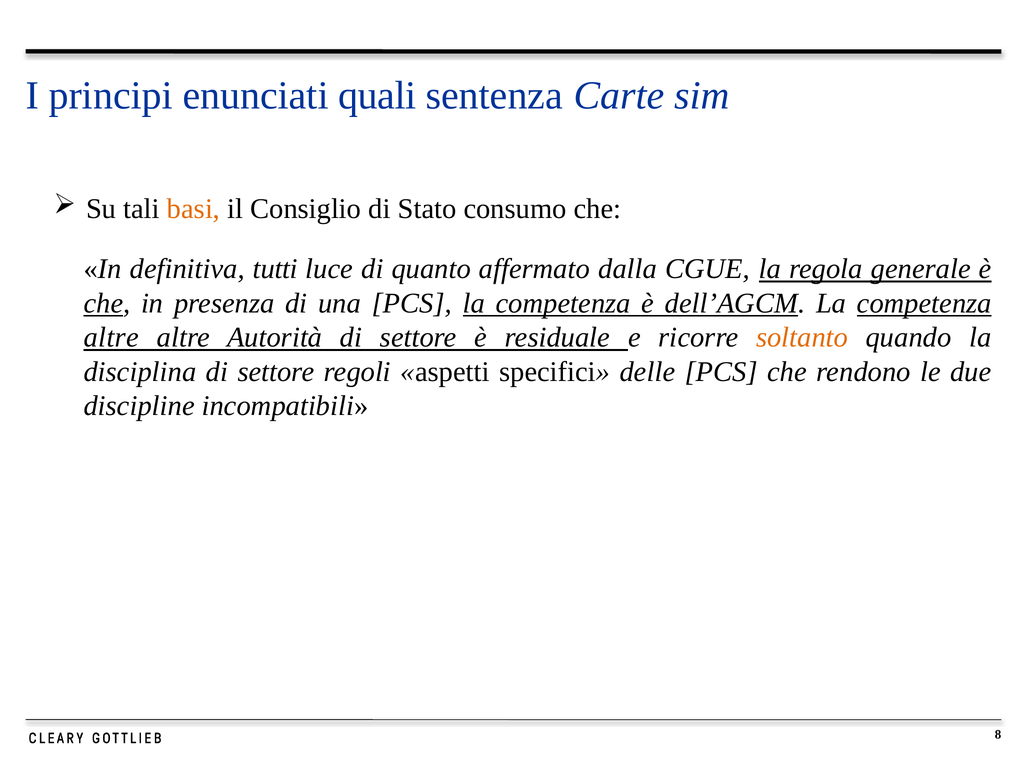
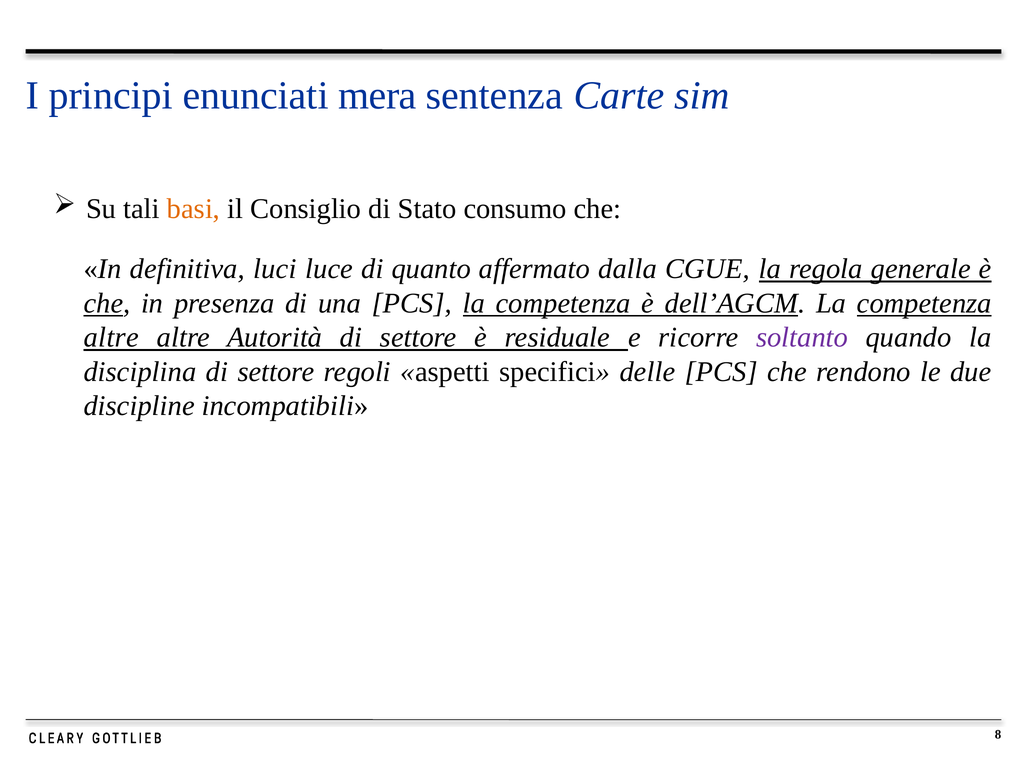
quali: quali -> mera (377, 96)
tutti: tutti -> luci (275, 269)
soltanto colour: orange -> purple (802, 338)
